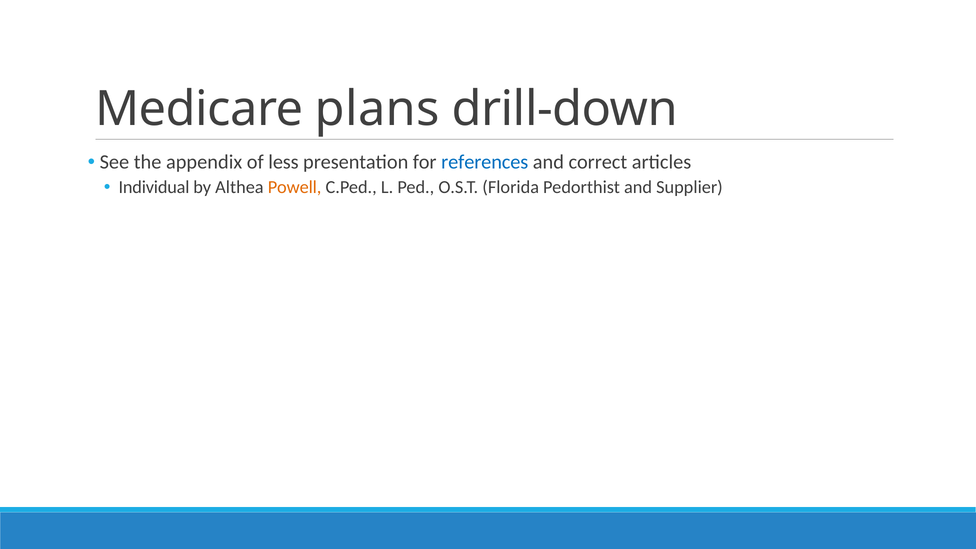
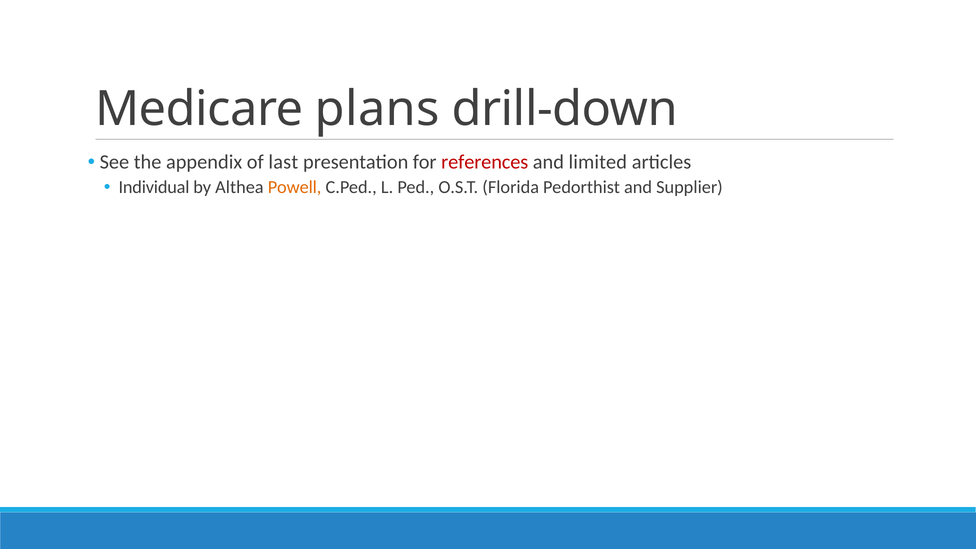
less: less -> last (283, 162)
references colour: blue -> red (485, 162)
correct: correct -> limited (598, 162)
